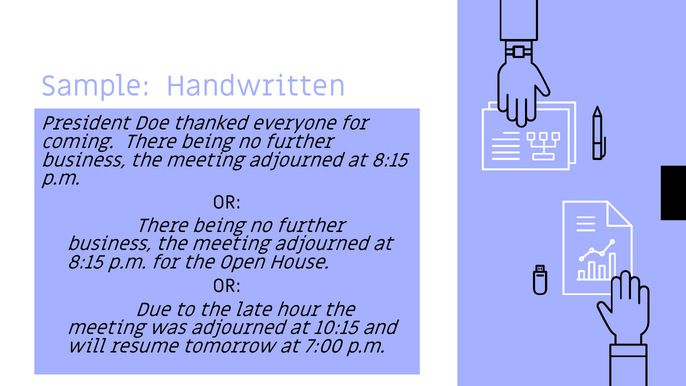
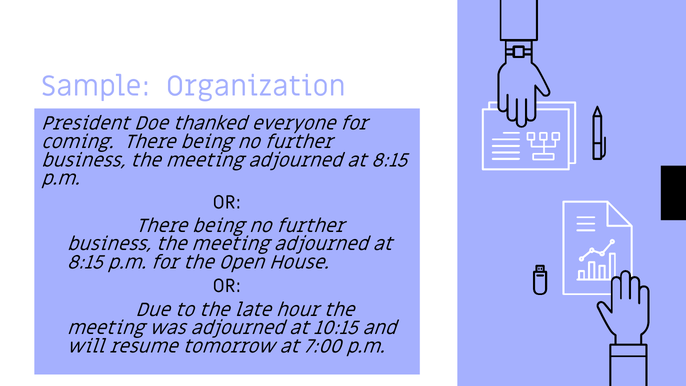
Handwritten: Handwritten -> Organization (256, 86)
